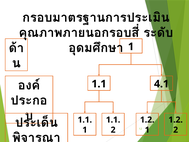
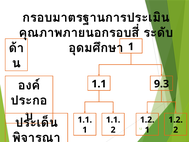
4.1: 4.1 -> 9.3 (161, 84)
